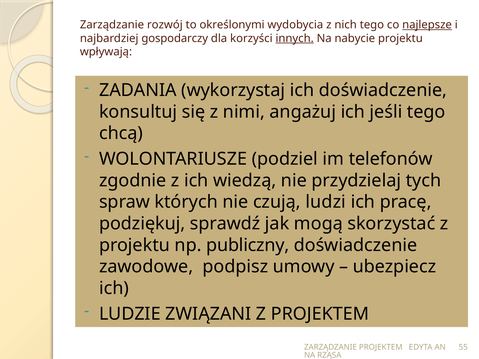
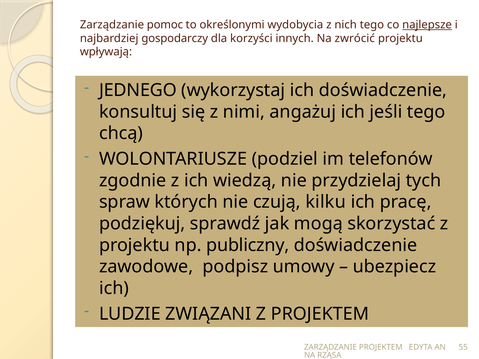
rozwój: rozwój -> pomoc (165, 25)
innych underline: present -> none (295, 38)
nabycie: nabycie -> zwrócić (355, 38)
ZADANIA: ZADANIA -> JEDNEGO (138, 90)
ludzi: ludzi -> kilku (326, 202)
